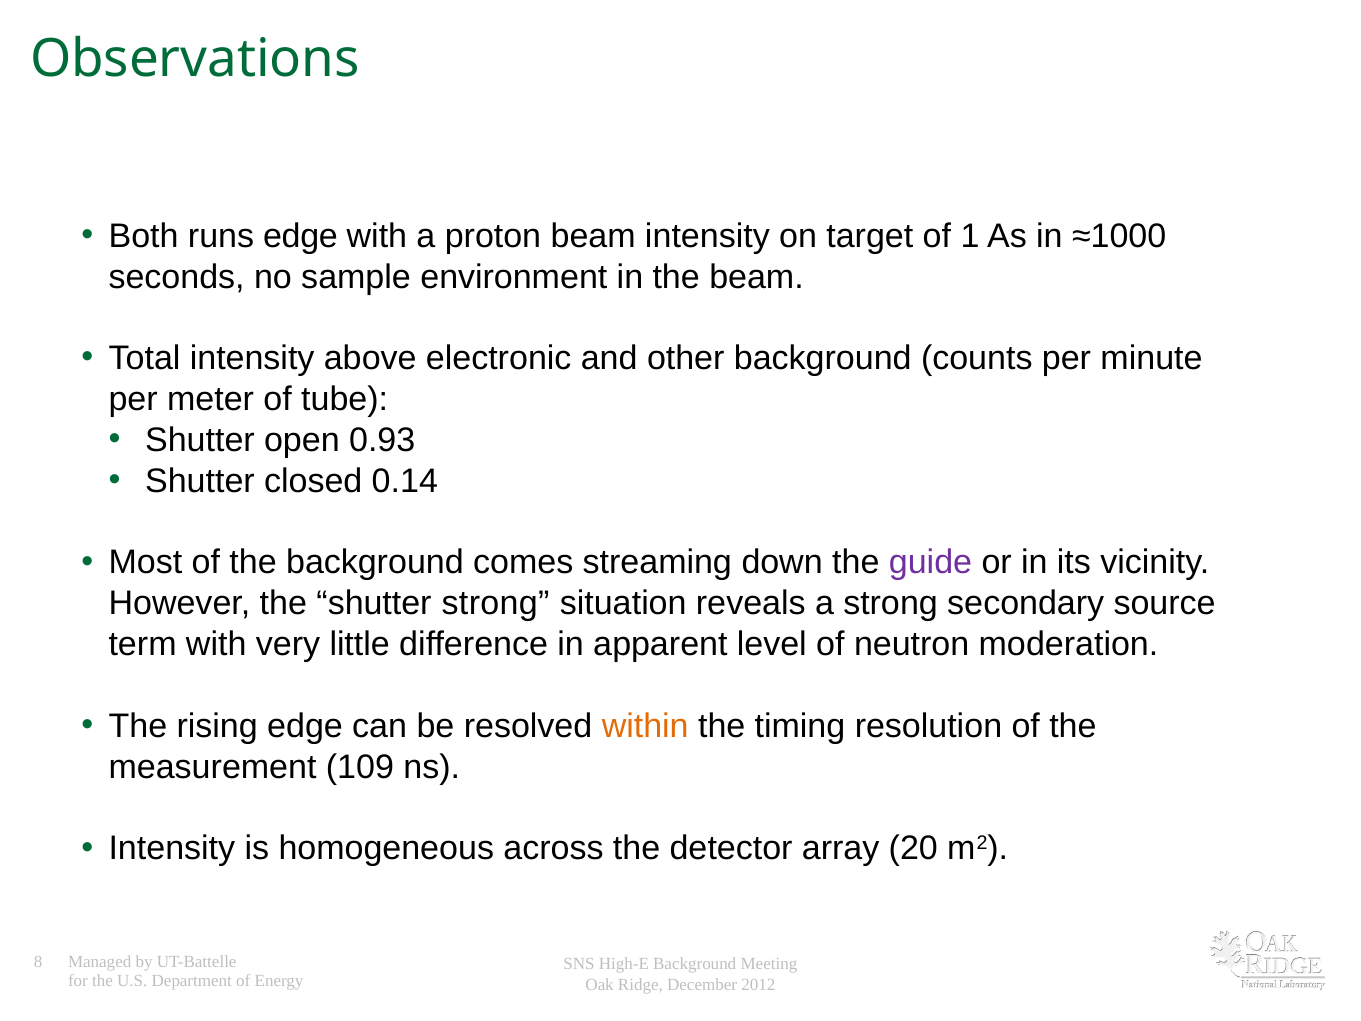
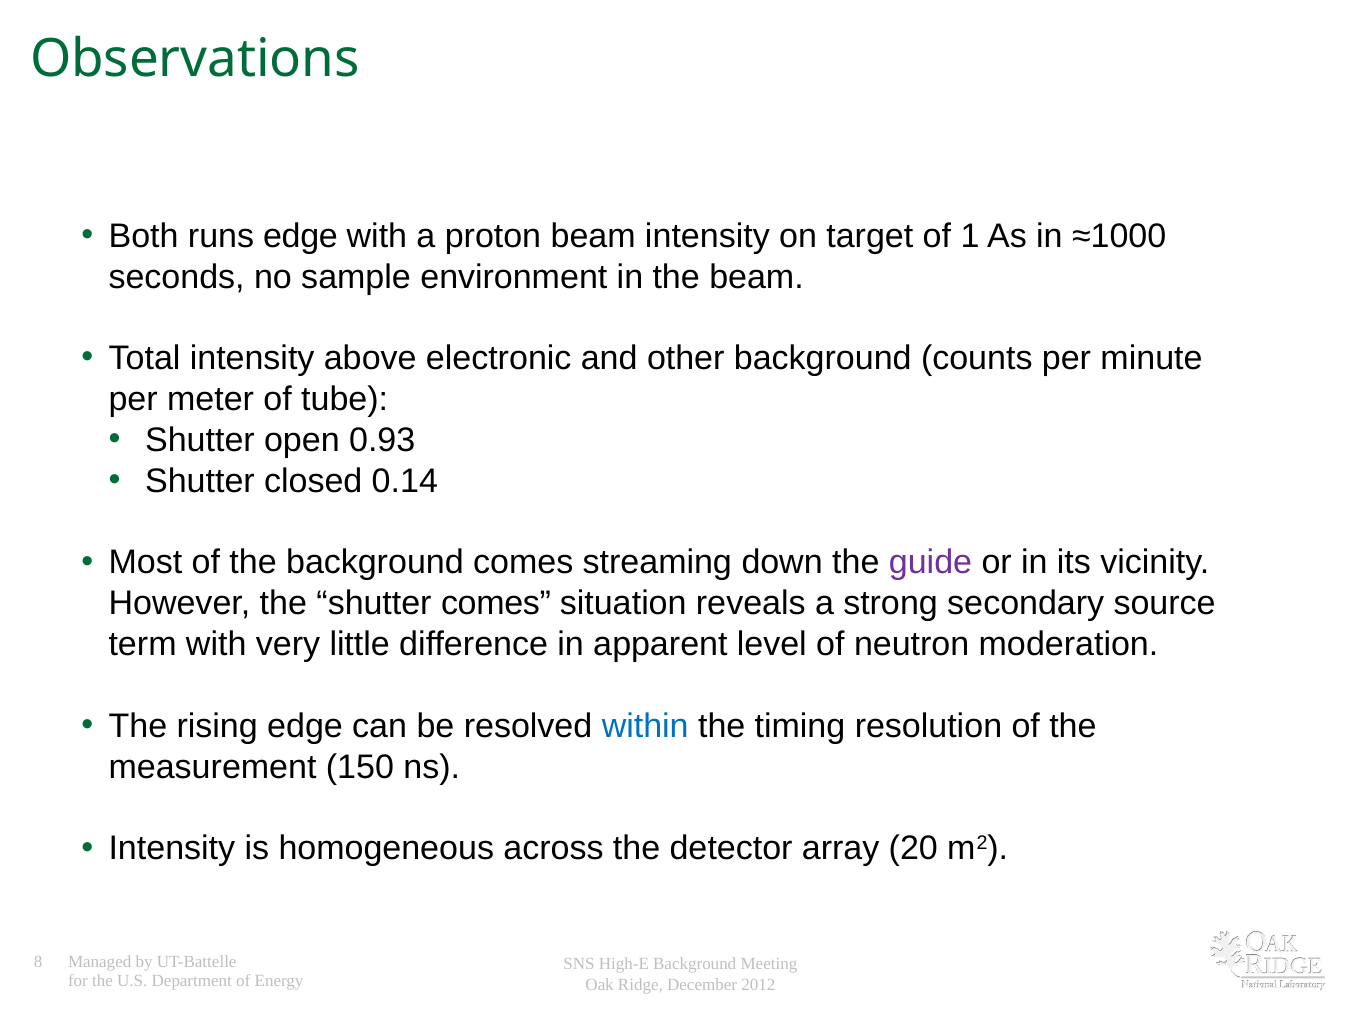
shutter strong: strong -> comes (496, 603)
within colour: orange -> blue (645, 726)
109: 109 -> 150 (360, 767)
